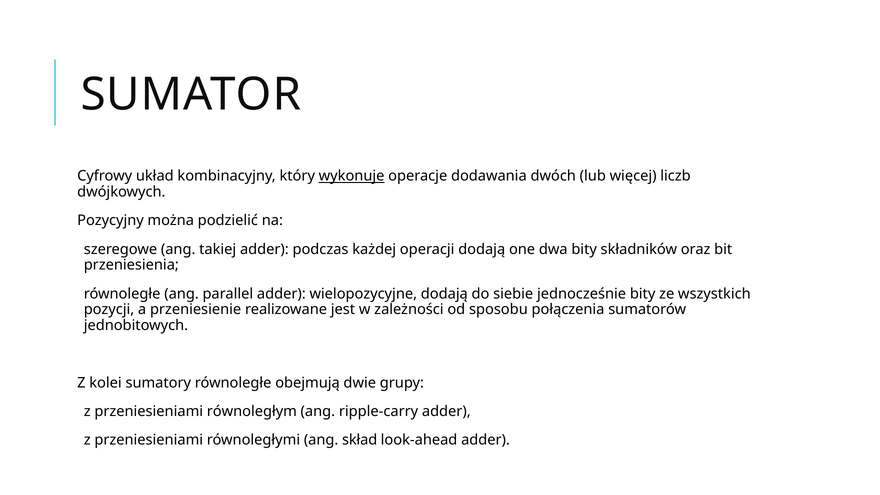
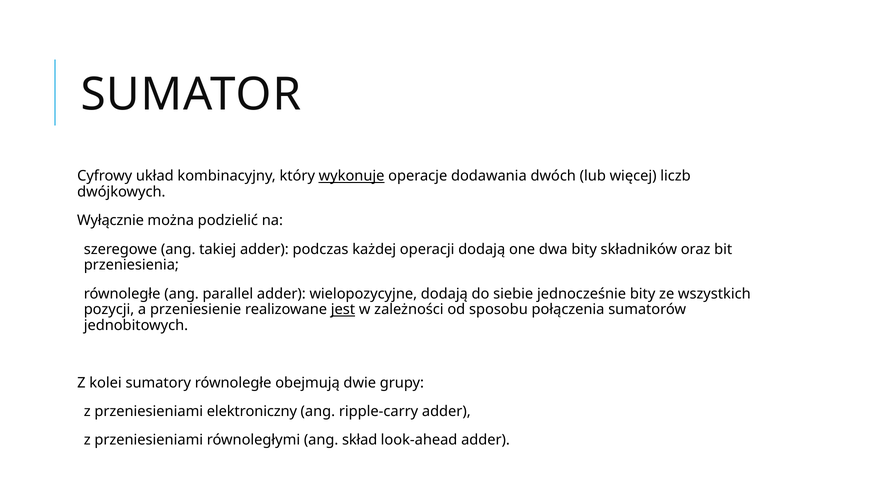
Pozycyjny: Pozycyjny -> Wyłącznie (111, 221)
jest underline: none -> present (343, 310)
równoległym: równoległym -> elektroniczny (252, 411)
